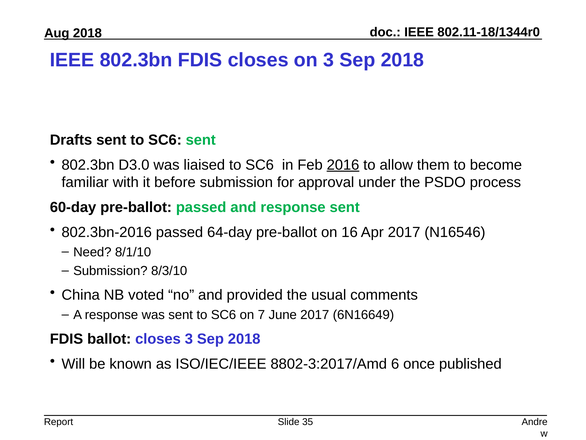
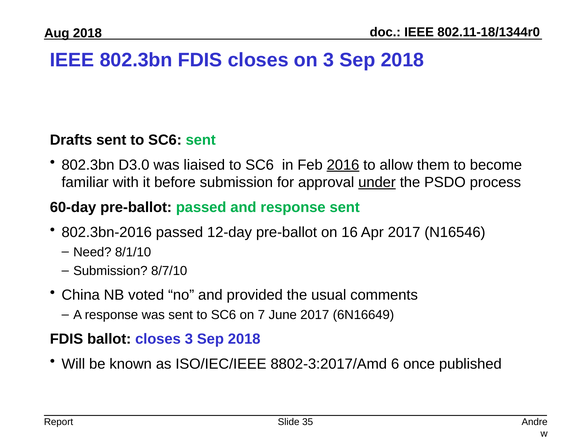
under underline: none -> present (377, 182)
64-day: 64-day -> 12-day (230, 232)
8/3/10: 8/3/10 -> 8/7/10 (169, 271)
